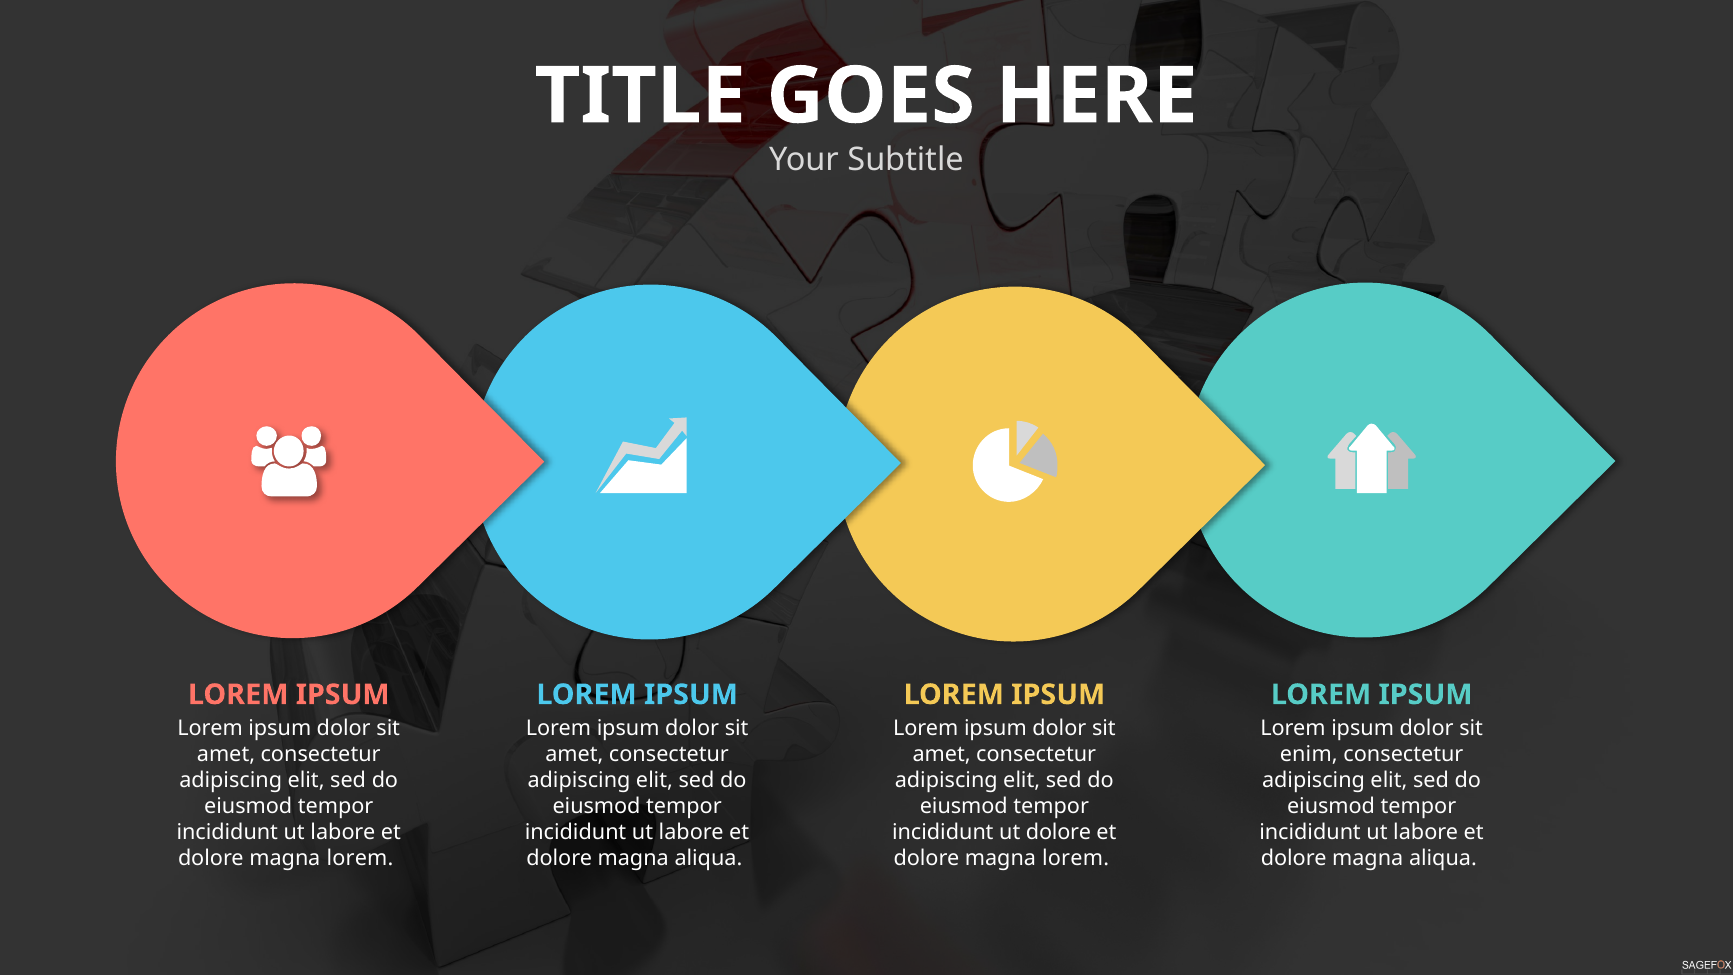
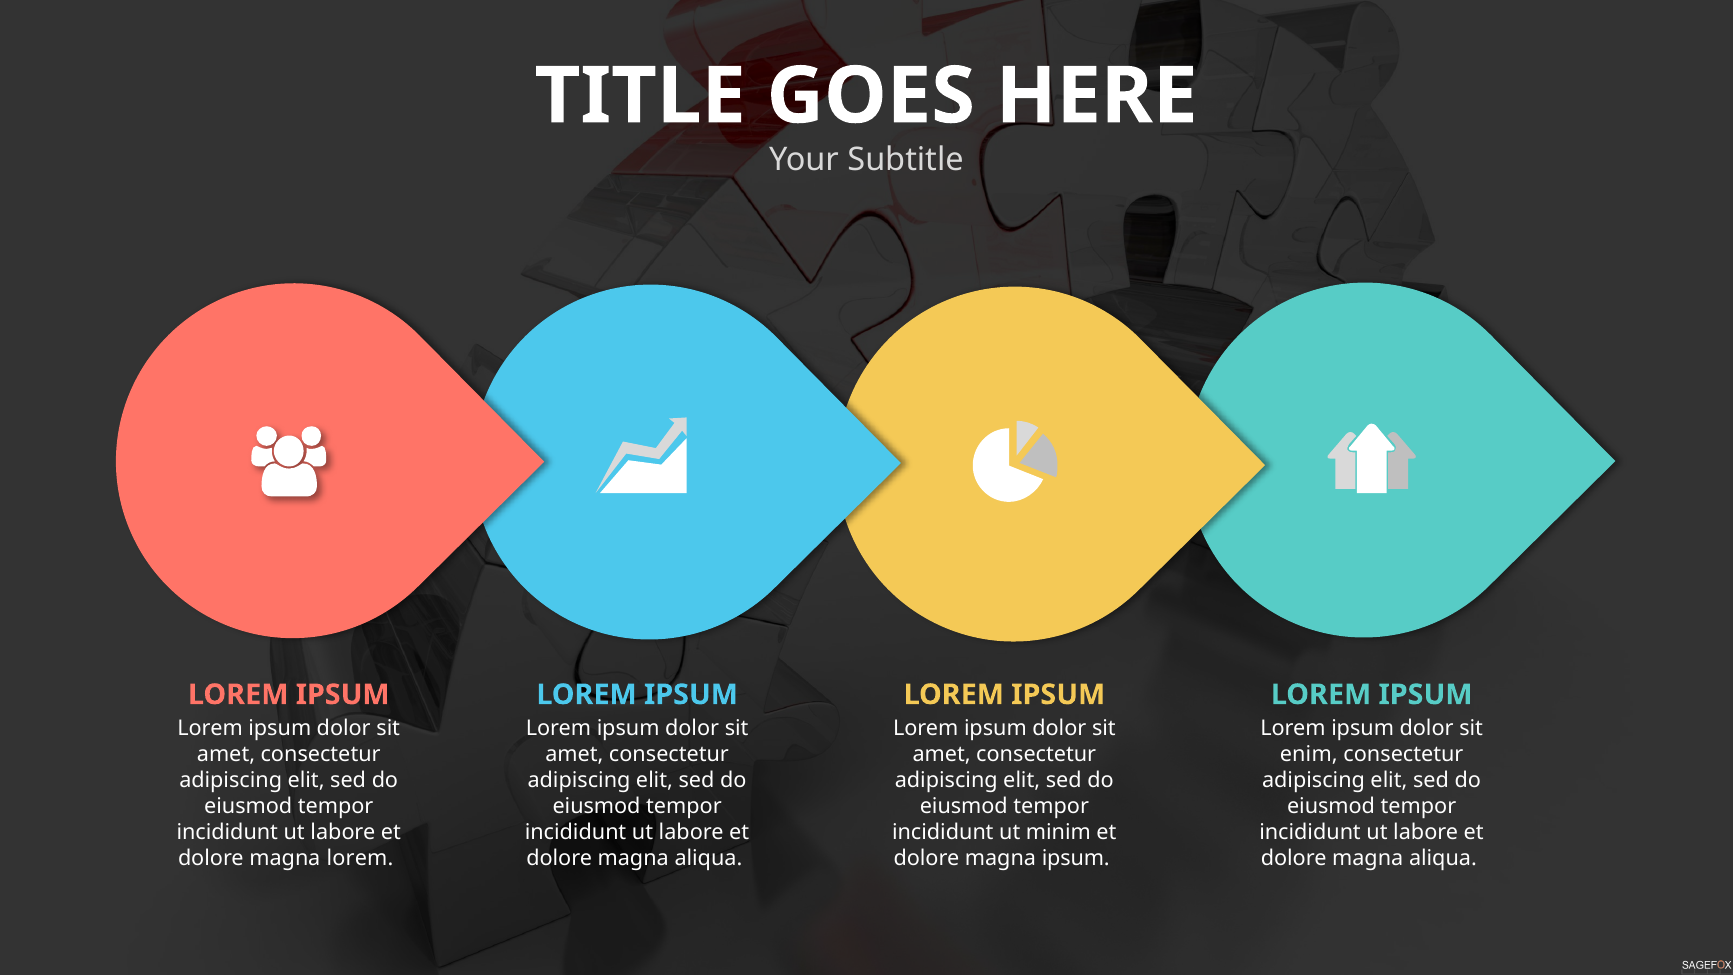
ut dolore: dolore -> minim (1058, 833)
lorem: lorem -> ipsum (1076, 859)
